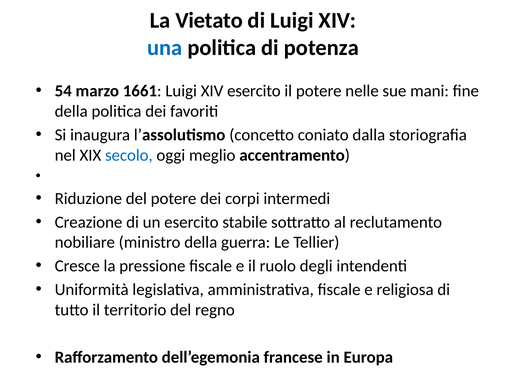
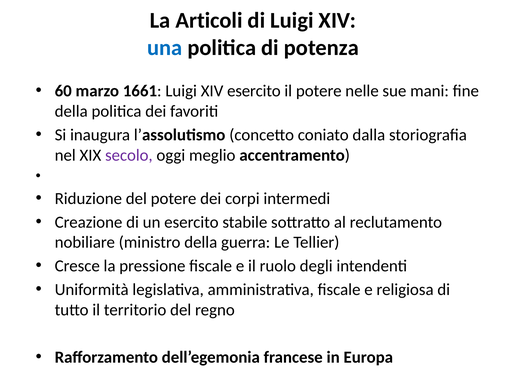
Vietato: Vietato -> Articoli (209, 21)
54: 54 -> 60 (63, 91)
secolo colour: blue -> purple (129, 155)
